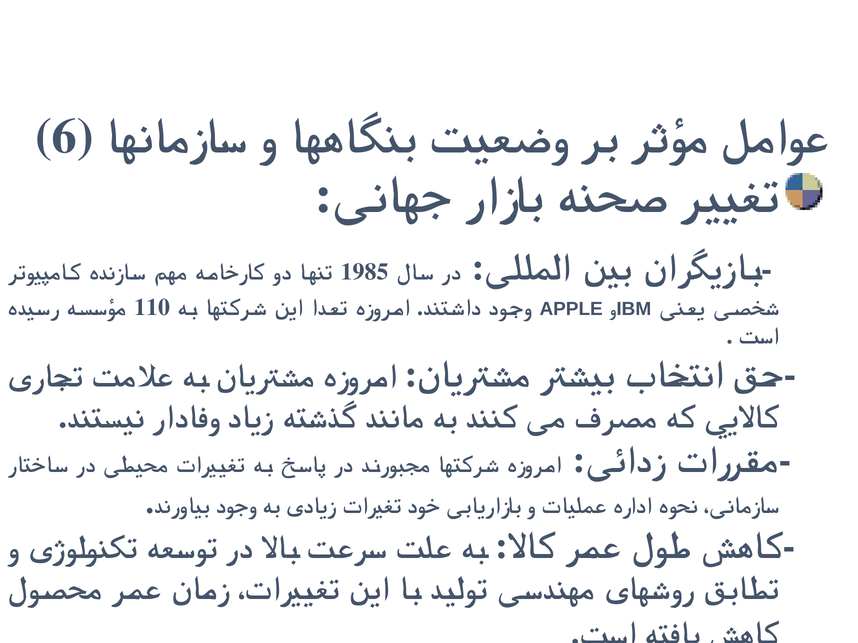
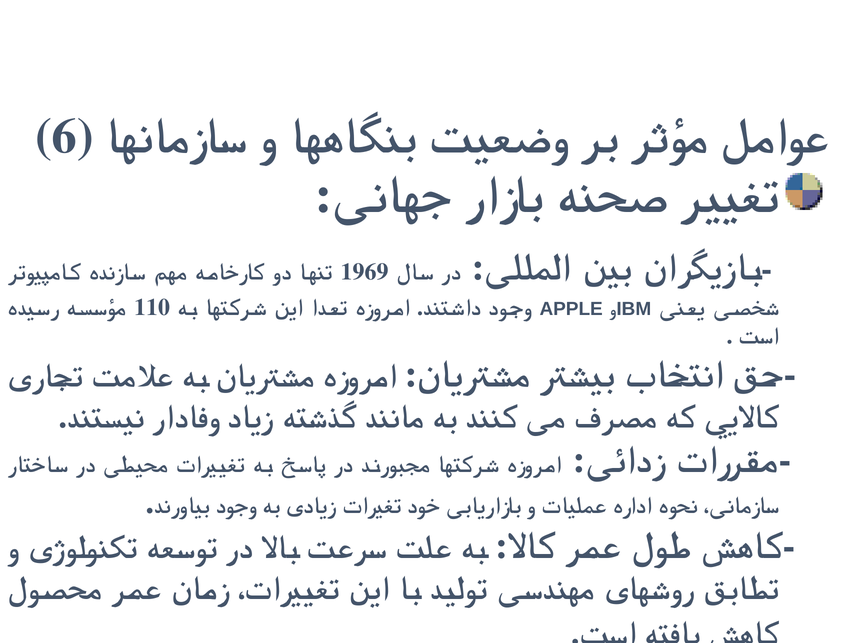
1985: 1985 -> 1969 (365, 272)
